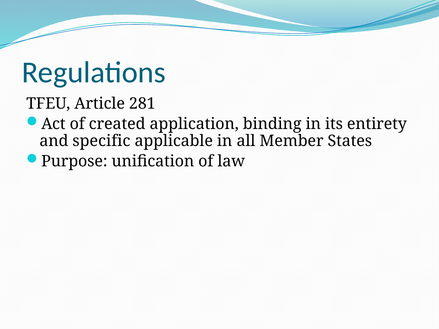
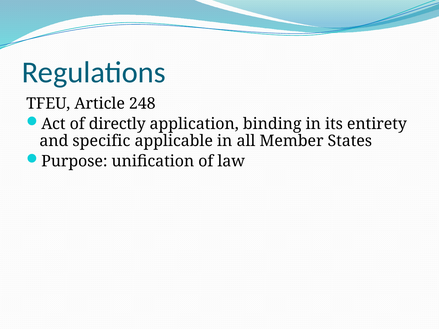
281: 281 -> 248 (142, 104)
created: created -> directly (117, 124)
